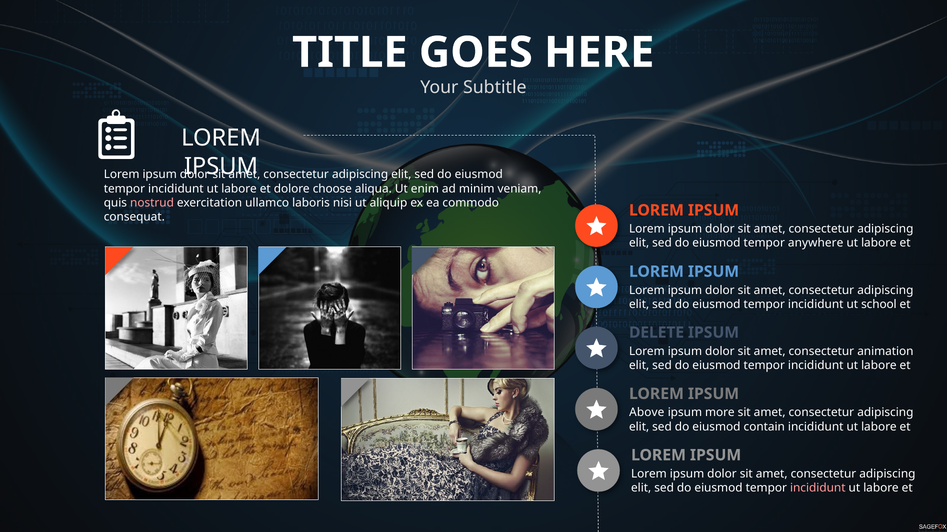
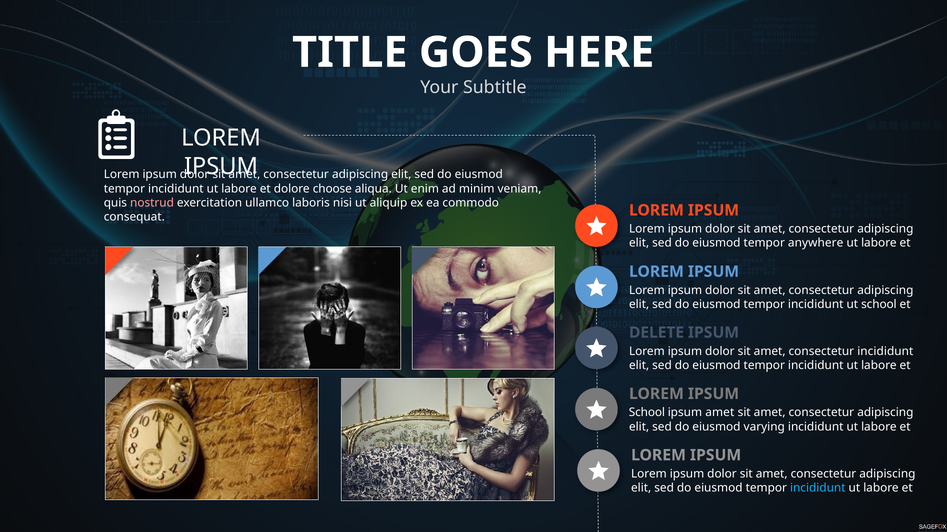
consectetur animation: animation -> incididunt (885, 352)
Above: Above -> School (647, 413)
ipsum more: more -> amet (720, 413)
contain: contain -> varying (764, 427)
incididunt colour: pink -> light blue (818, 489)
